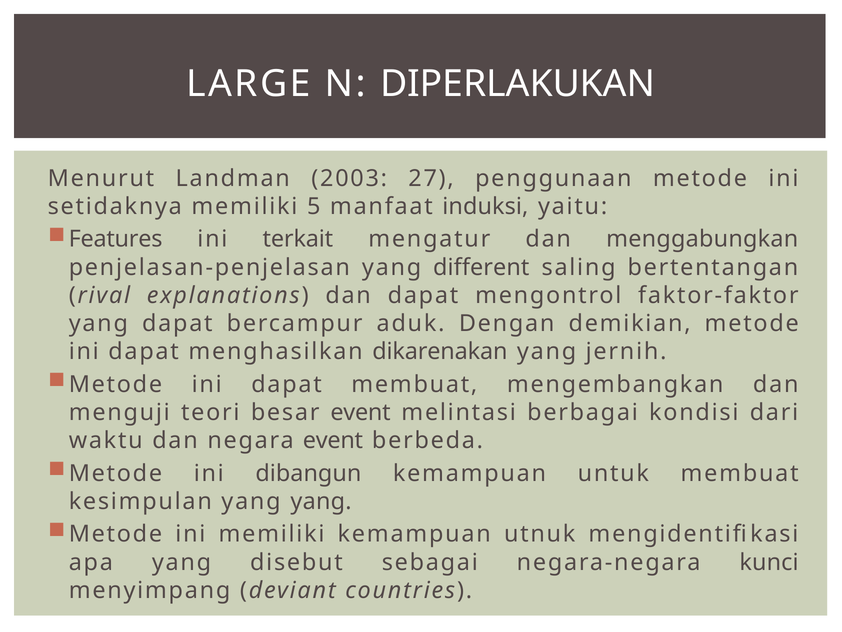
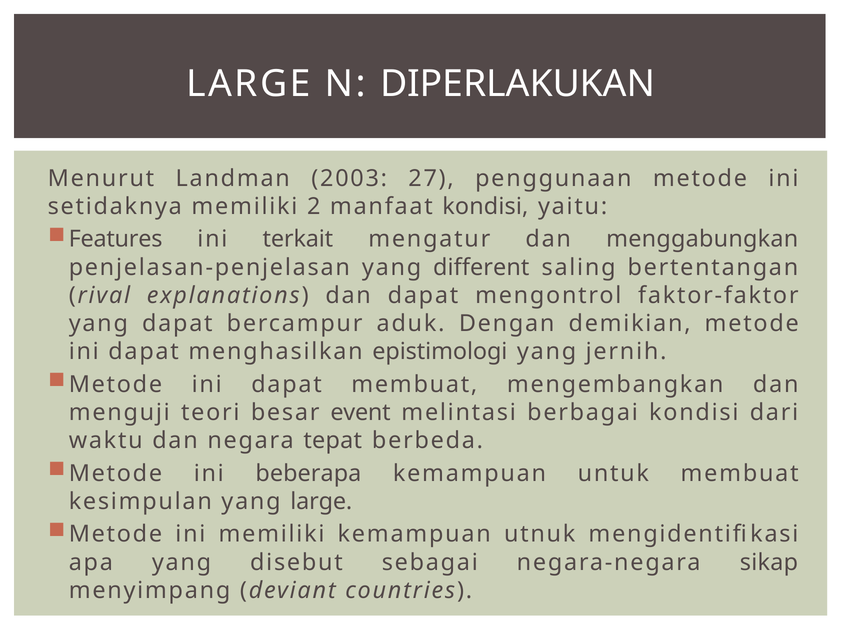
5: 5 -> 2 (314, 206)
manfaat induksi: induksi -> kondisi (485, 206)
dikarenakan: dikarenakan -> epistimologi (440, 351)
negara event: event -> tepat (333, 440)
dibangun: dibangun -> beberapa (308, 473)
yang yang: yang -> large (321, 501)
kunci: kunci -> sikap (769, 562)
